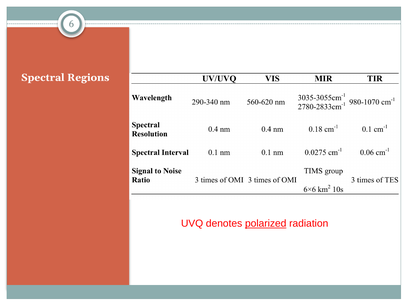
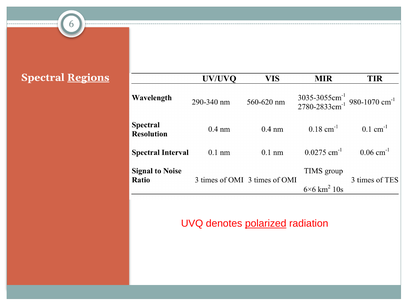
Regions underline: none -> present (88, 78)
